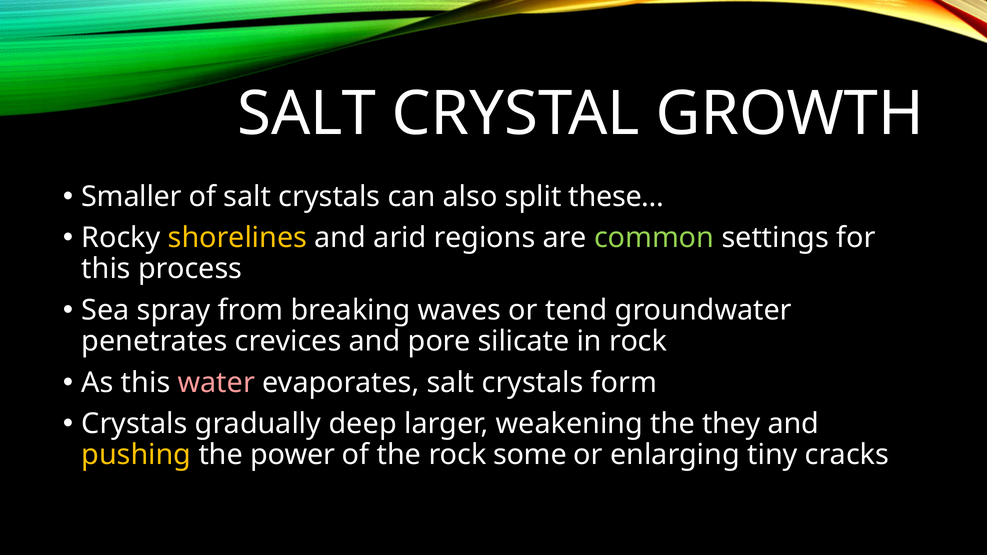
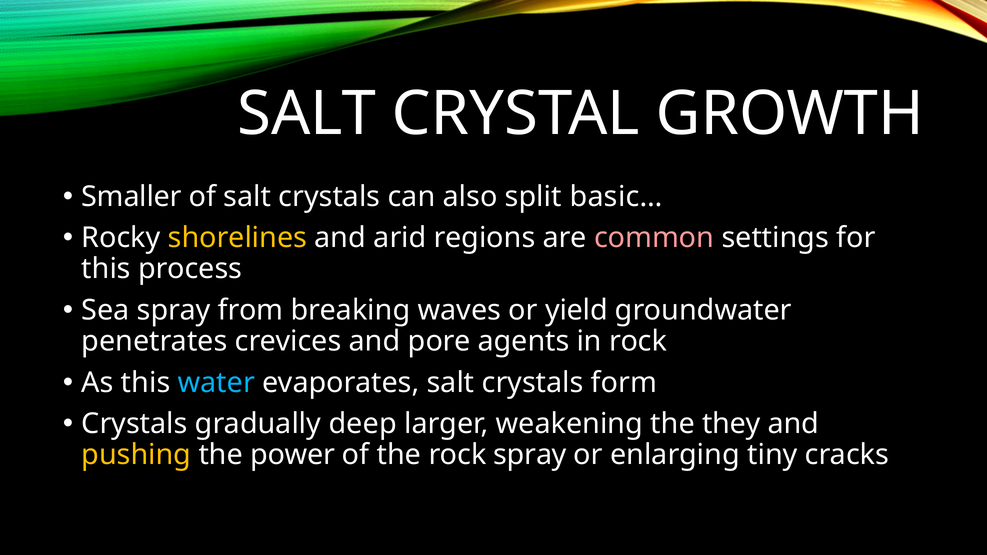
these…: these… -> basic… (616, 197)
common colour: light green -> pink (654, 238)
tend: tend -> yield (576, 310)
silicate: silicate -> agents (524, 341)
water colour: pink -> light blue (216, 383)
rock some: some -> spray (530, 455)
